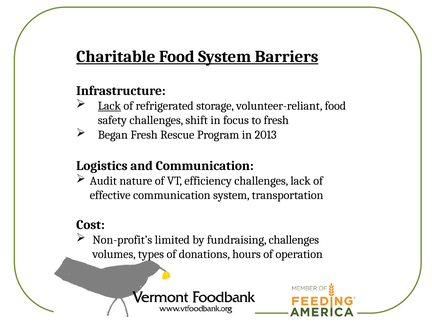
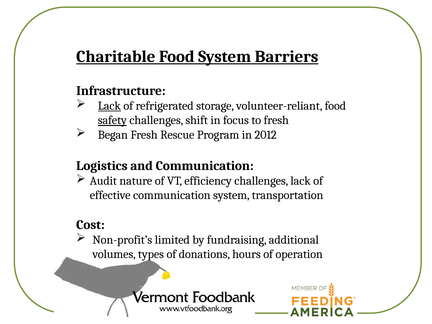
safety underline: none -> present (112, 120)
2013: 2013 -> 2012 (266, 135)
fundraising challenges: challenges -> additional (294, 240)
